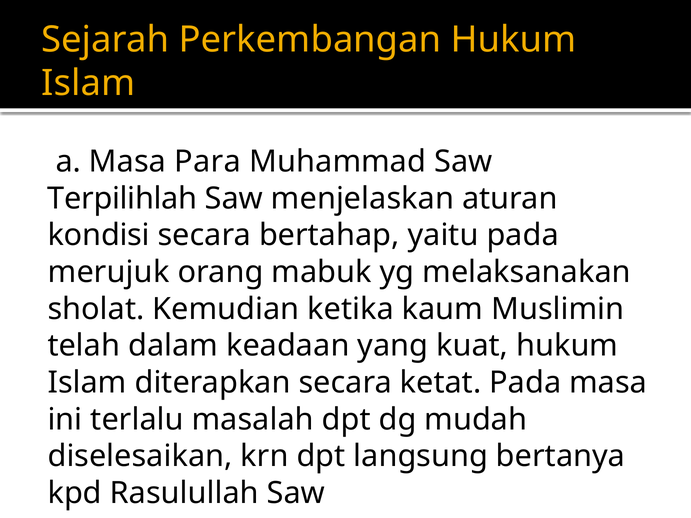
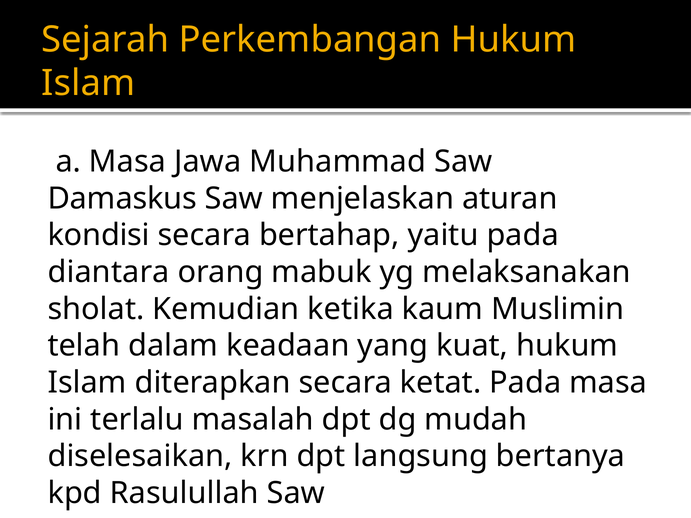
Para: Para -> Jawa (208, 162)
Terpilihlah: Terpilihlah -> Damaskus (122, 198)
merujuk: merujuk -> diantara (109, 272)
